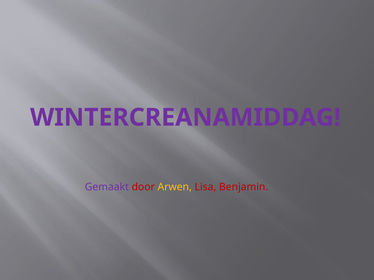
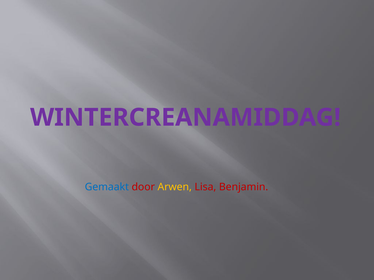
Gemaakt colour: purple -> blue (107, 187)
